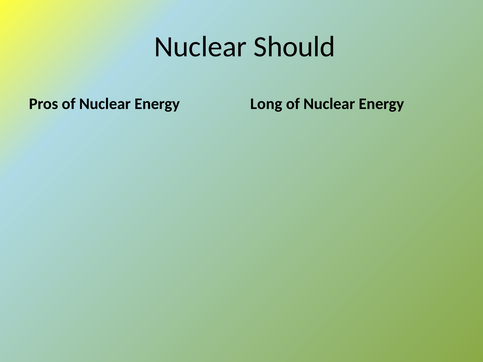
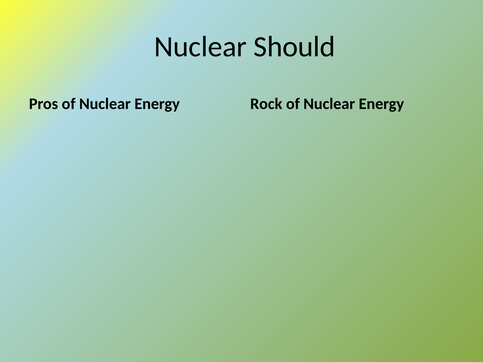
Long: Long -> Rock (266, 104)
